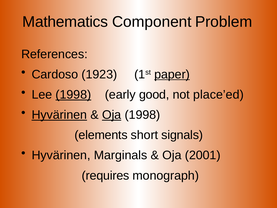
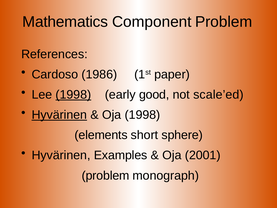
1923: 1923 -> 1986 (99, 74)
paper underline: present -> none (172, 74)
place’ed: place’ed -> scale’ed (218, 95)
Oja underline: present -> none (112, 115)
signals: signals -> sphere (182, 135)
Marginals: Marginals -> Examples (121, 155)
requires: requires -> problem (106, 175)
